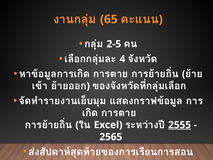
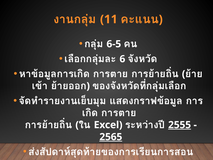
65: 65 -> 11 (109, 19)
2-5: 2-5 -> 6-5 (114, 44)
4: 4 -> 6 (122, 59)
2565 underline: none -> present (111, 137)
